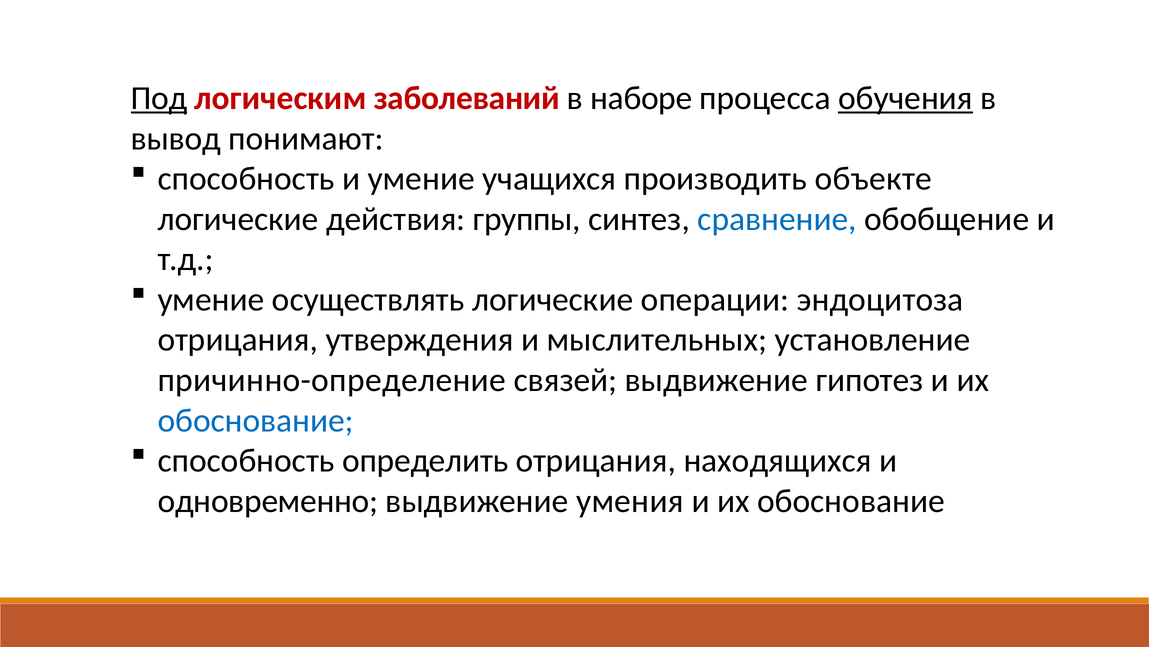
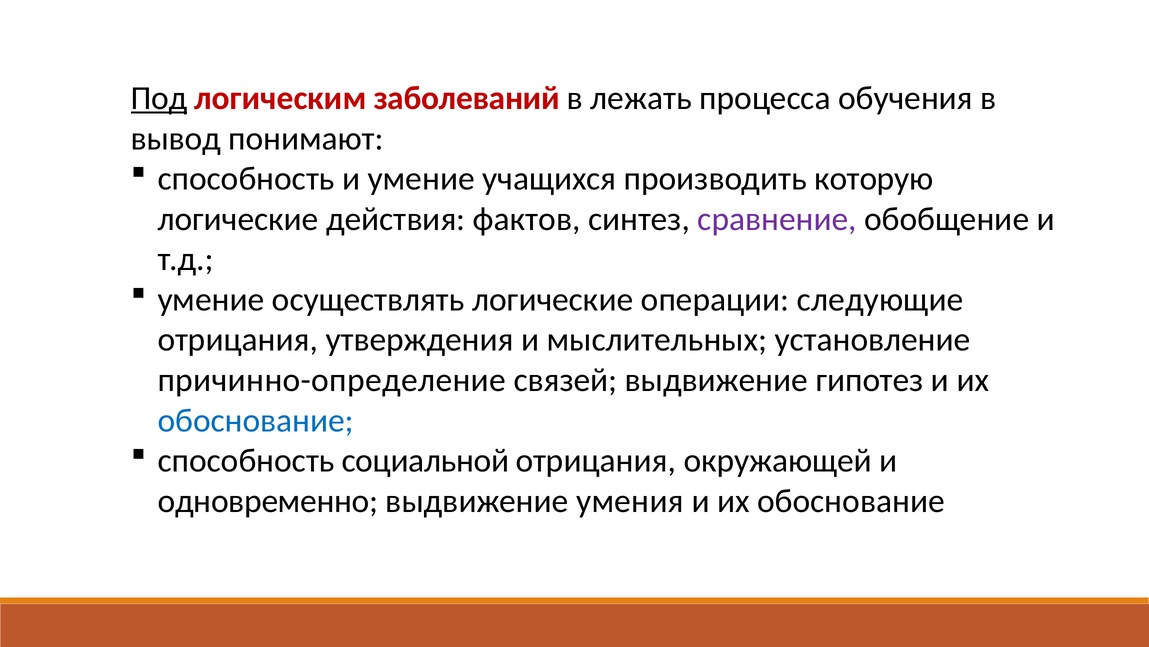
наборе: наборе -> лежать (641, 98)
обучения underline: present -> none (906, 98)
объекте: объекте -> которую (874, 179)
группы: группы -> фактов (527, 219)
сравнение colour: blue -> purple (777, 219)
эндоцитоза: эндоцитоза -> следующие (880, 299)
определить: определить -> социальной (425, 460)
находящихся: находящихся -> окружающей (778, 460)
